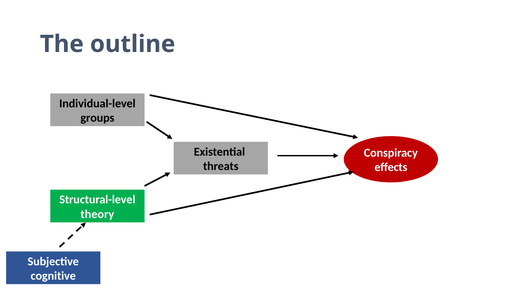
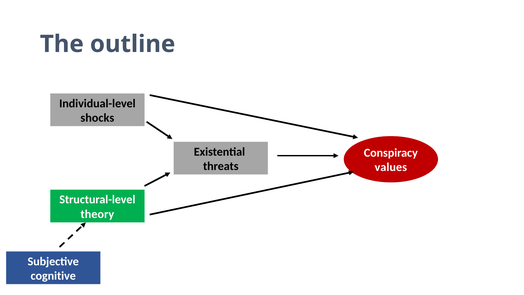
groups: groups -> shocks (97, 118)
effects: effects -> values (391, 167)
